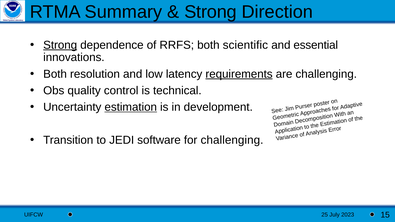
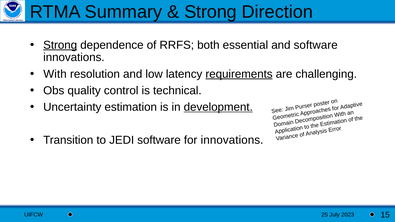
scientific: scientific -> essential (245, 45)
and essential: essential -> software (316, 45)
Both: Both -> With (55, 74)
estimation underline: present -> none (131, 107)
development underline: none -> present (218, 107)
for challenging: challenging -> innovations (232, 140)
